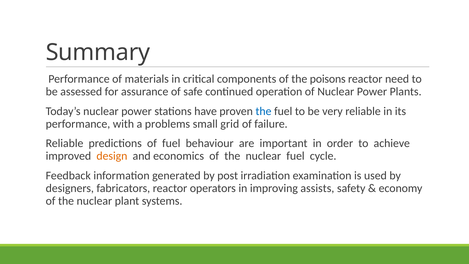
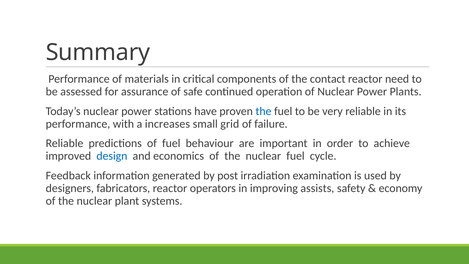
poisons: poisons -> contact (328, 79)
problems: problems -> increases (167, 124)
design colour: orange -> blue (112, 156)
